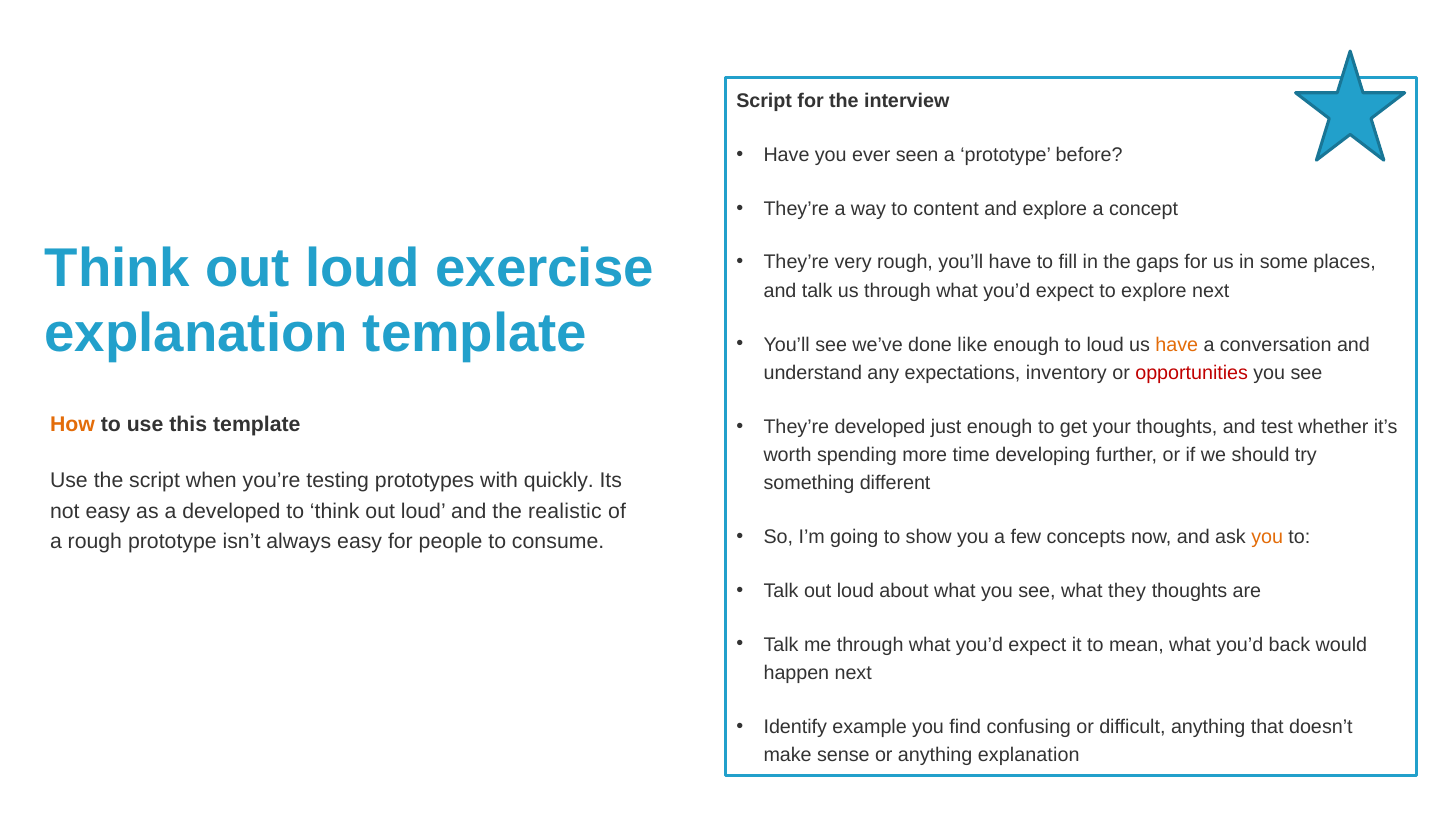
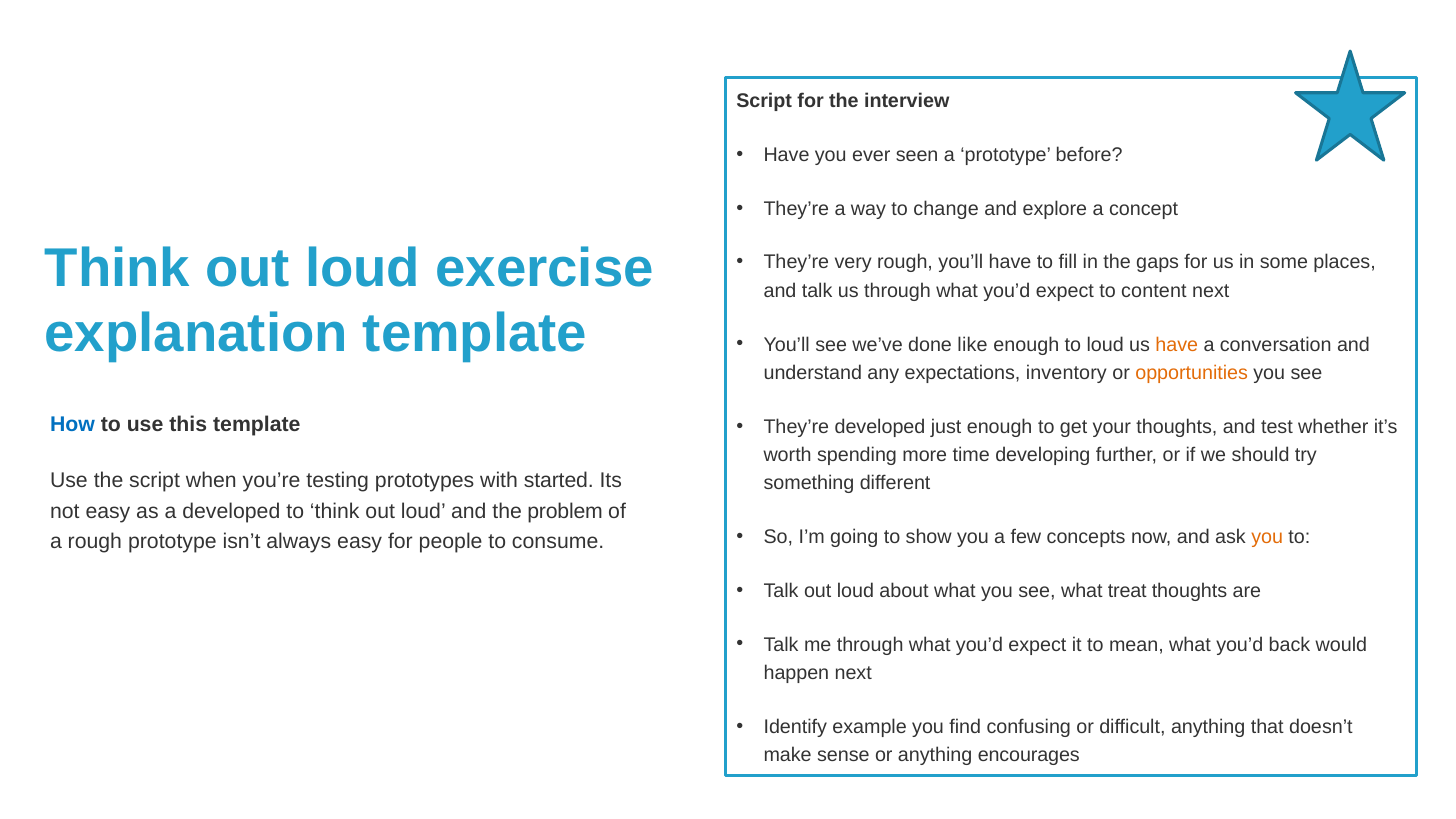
content: content -> change (946, 209)
to explore: explore -> content (1154, 291)
opportunities colour: red -> orange (1192, 373)
How colour: orange -> blue (72, 425)
quickly: quickly -> started (559, 481)
realistic: realistic -> problem (565, 511)
they: they -> treat (1127, 591)
anything explanation: explanation -> encourages (1029, 755)
